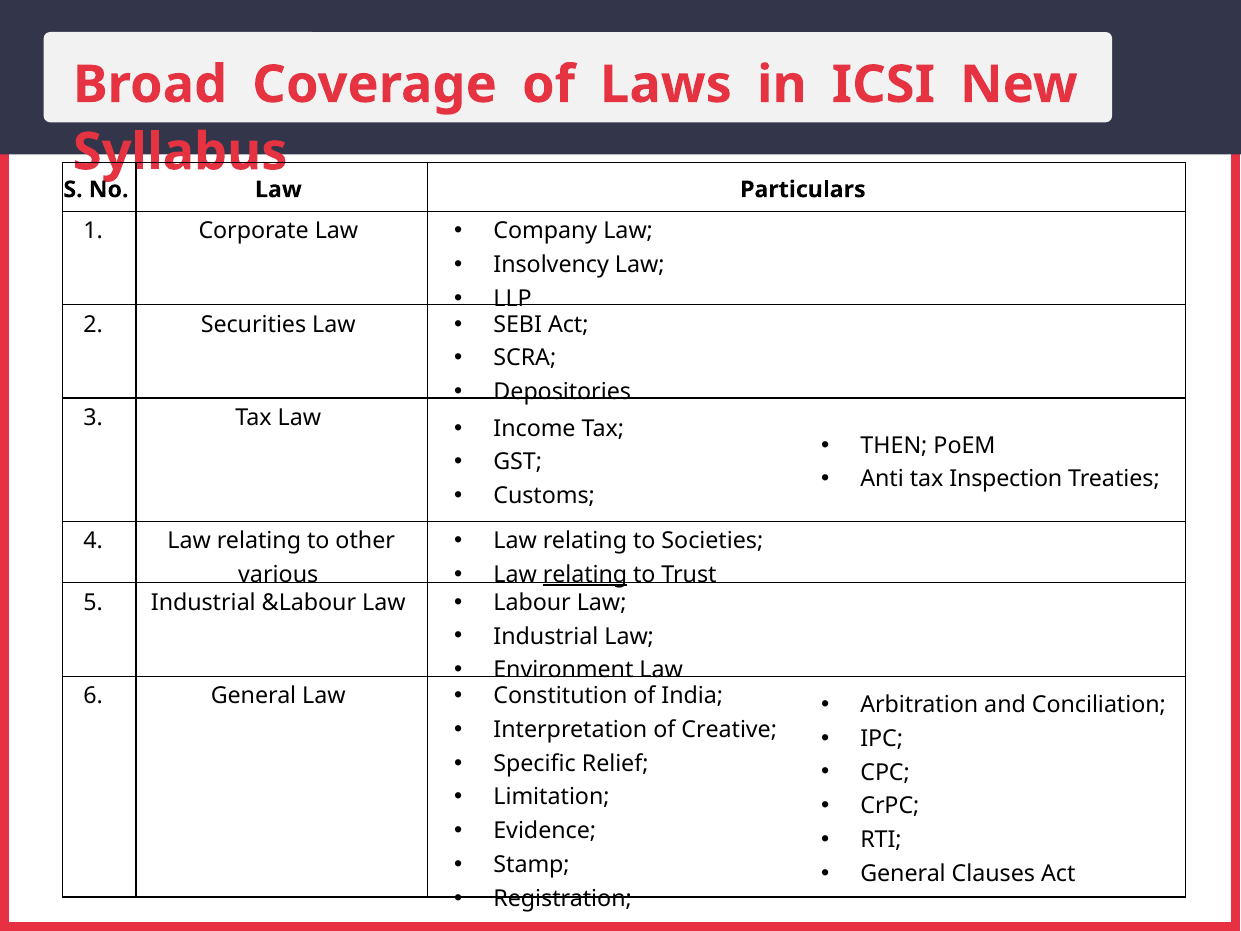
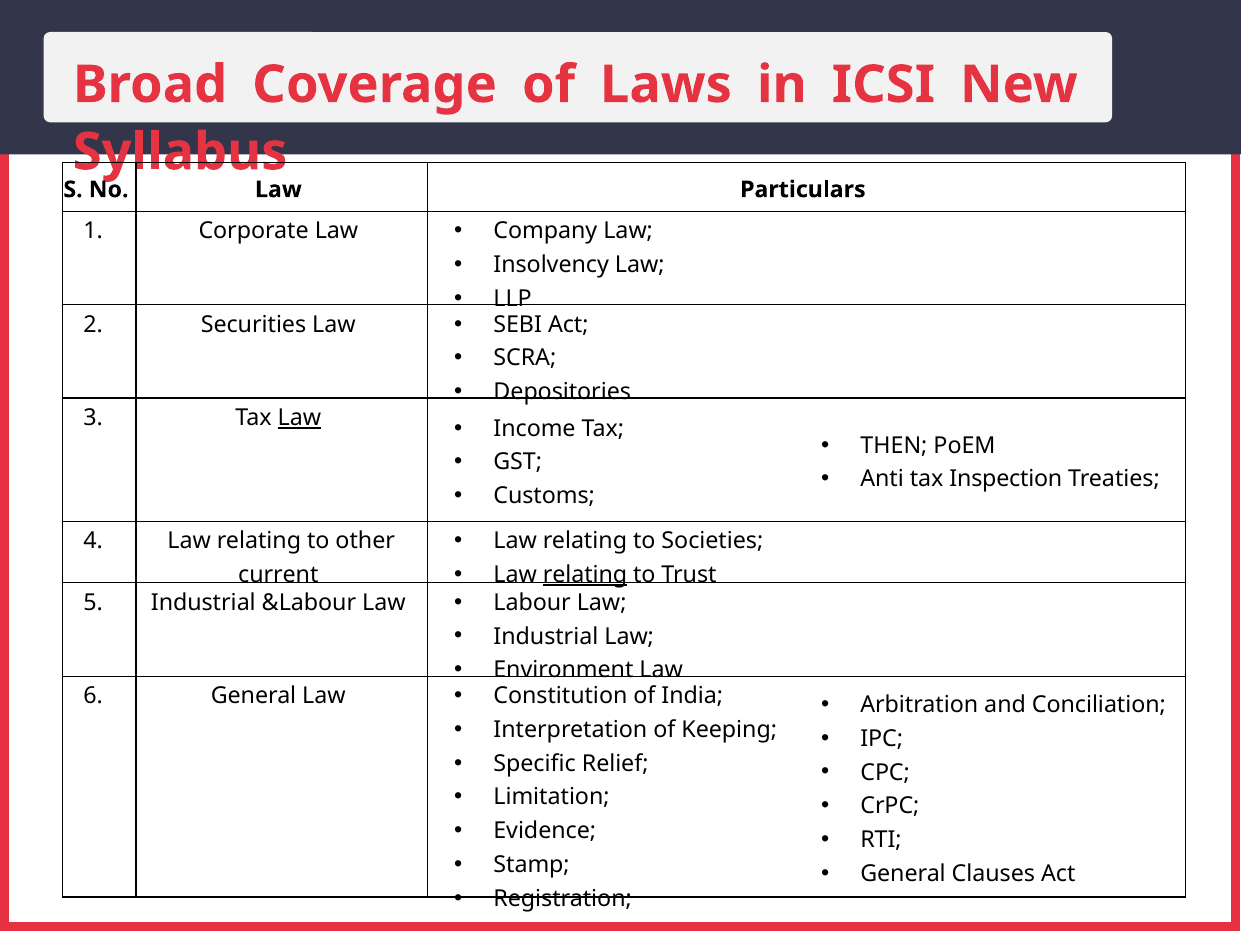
Law underline: none -> present (299, 418)
various: various -> current (278, 575)
Creative: Creative -> Keeping (729, 730)
